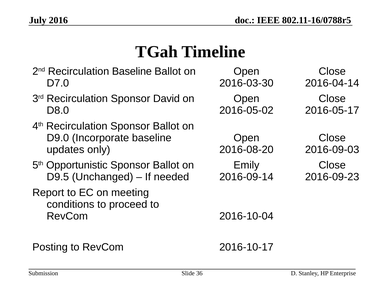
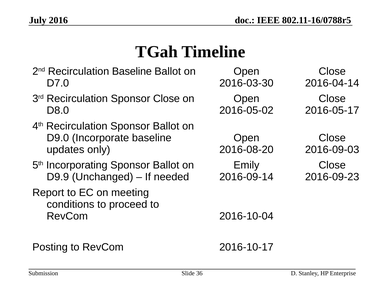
Sponsor David: David -> Close (166, 99)
Opportunistic: Opportunistic -> Incorporating (77, 166)
D9.5: D9.5 -> D9.9 (58, 177)
